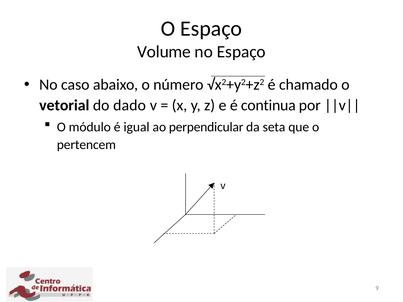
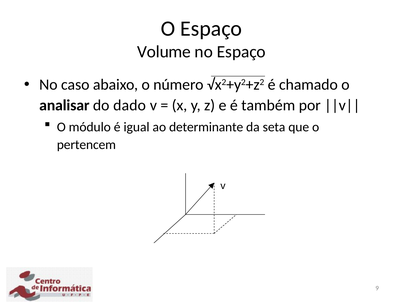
vetorial: vetorial -> analisar (64, 106)
continua: continua -> também (268, 106)
perpendicular: perpendicular -> determinante (206, 127)
